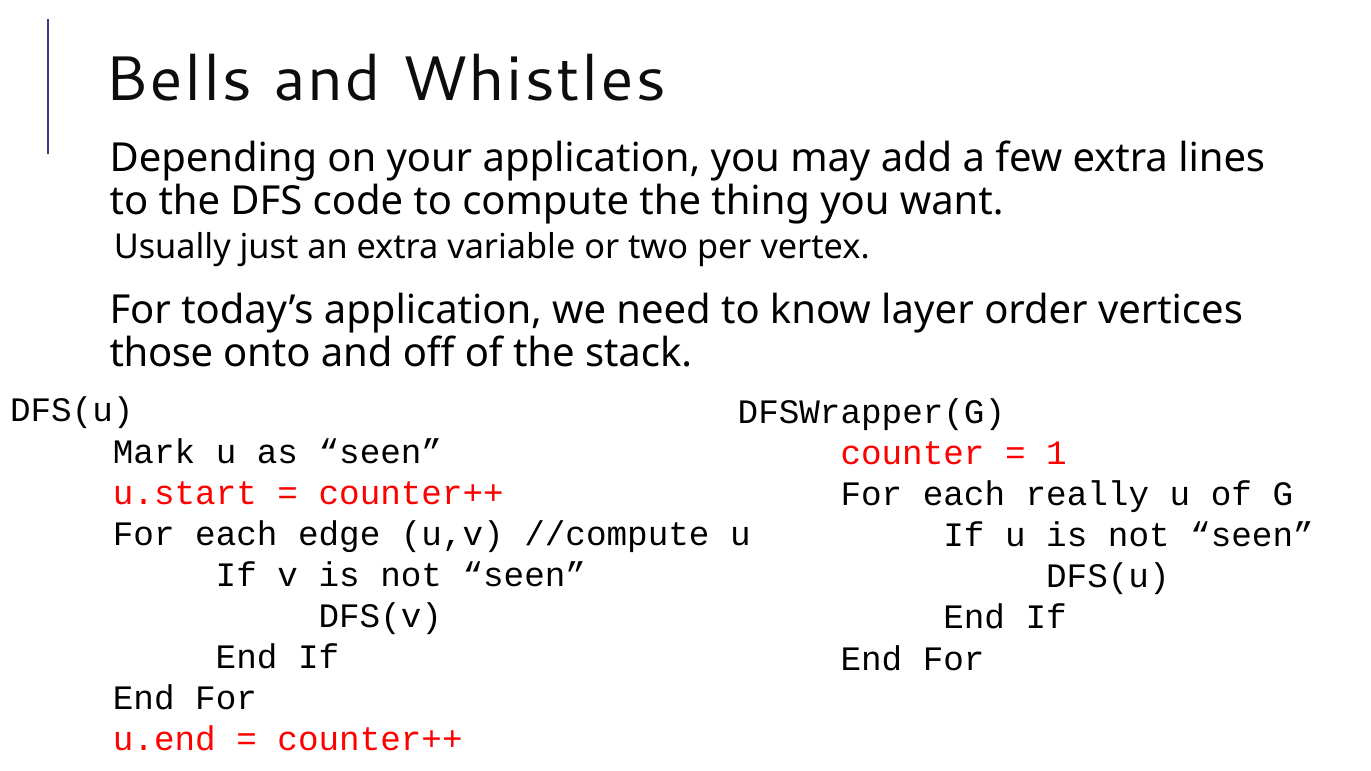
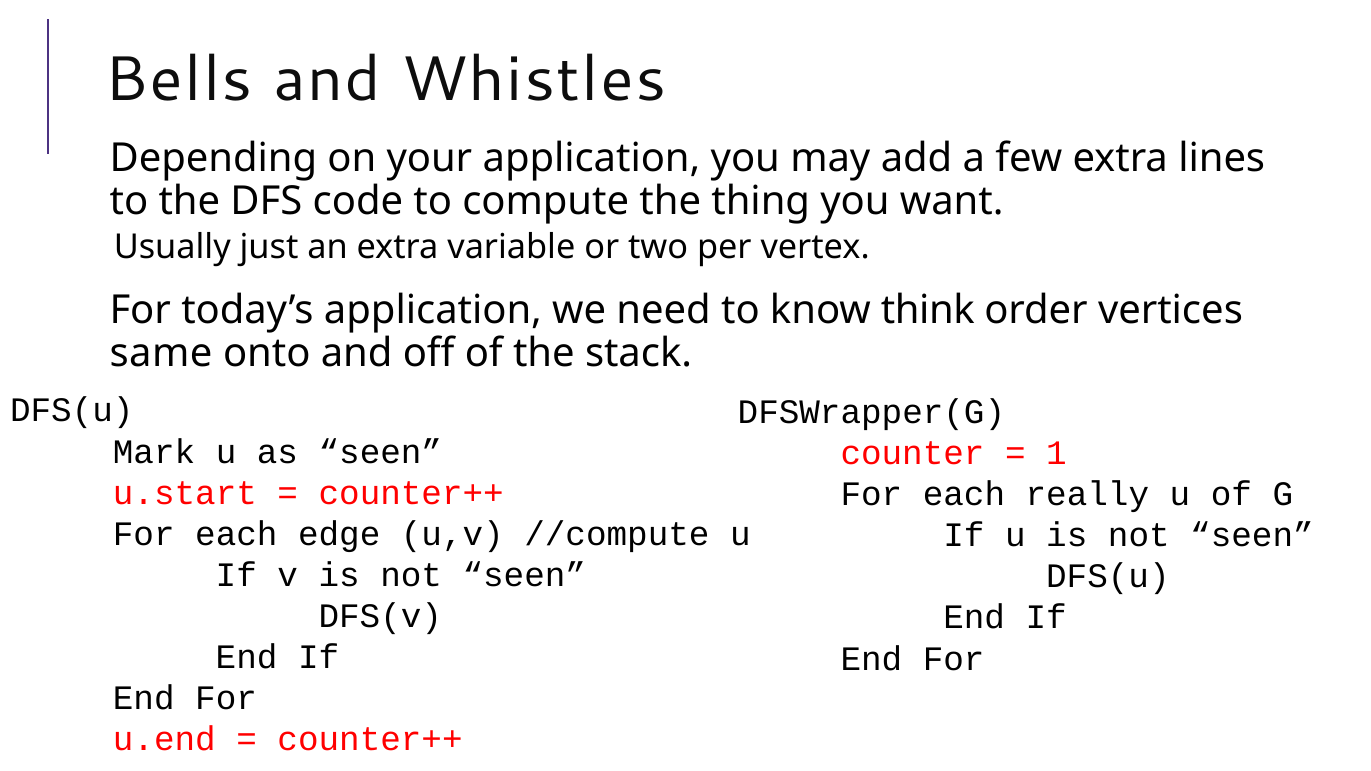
layer: layer -> think (928, 310)
those: those -> same (161, 353)
